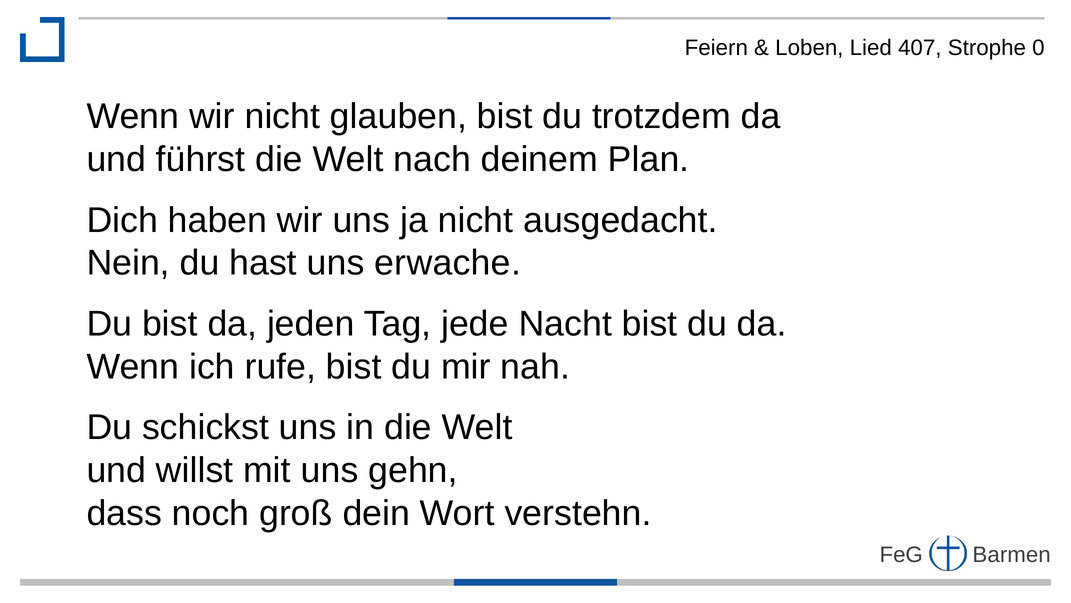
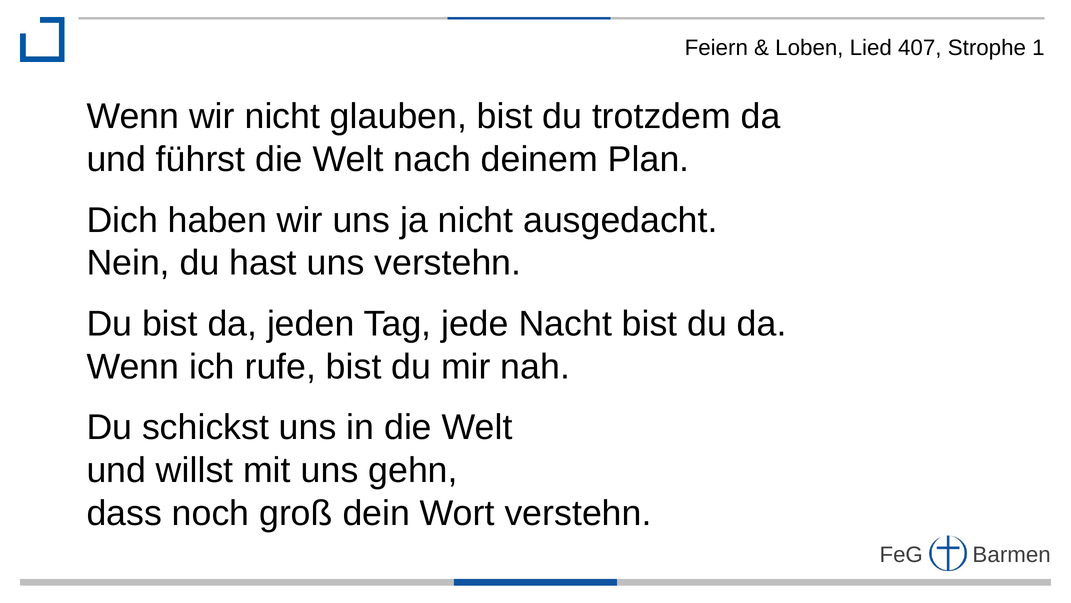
0: 0 -> 1 (1038, 48)
uns erwache: erwache -> verstehn (448, 263)
